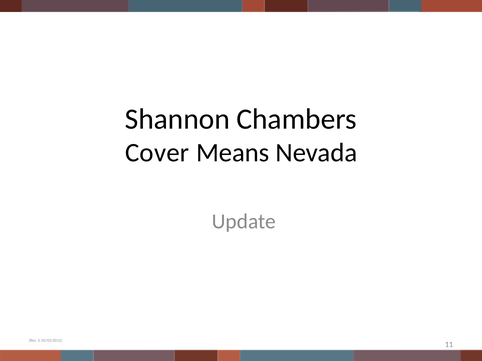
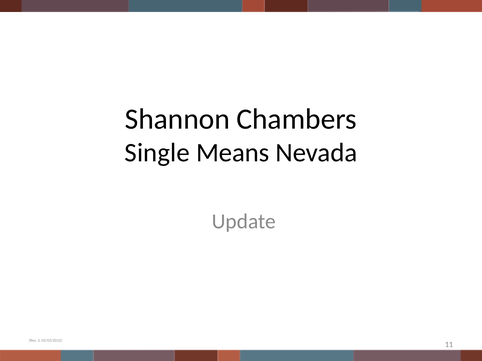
Cover: Cover -> Single (157, 153)
